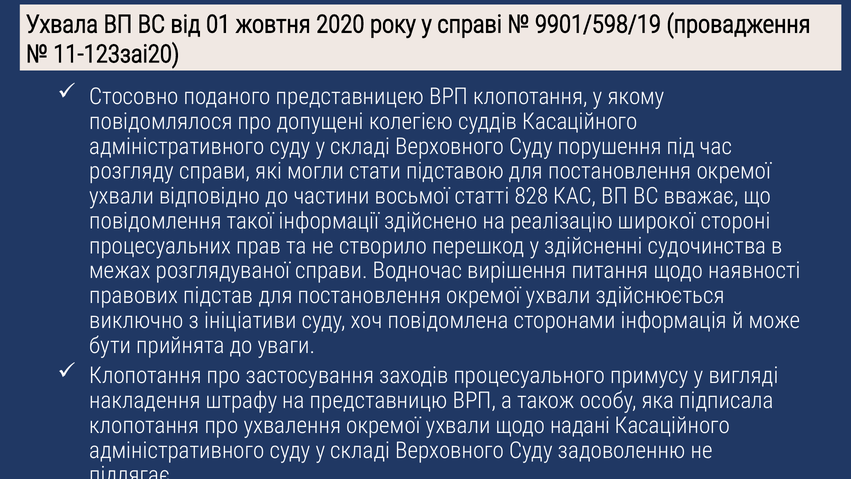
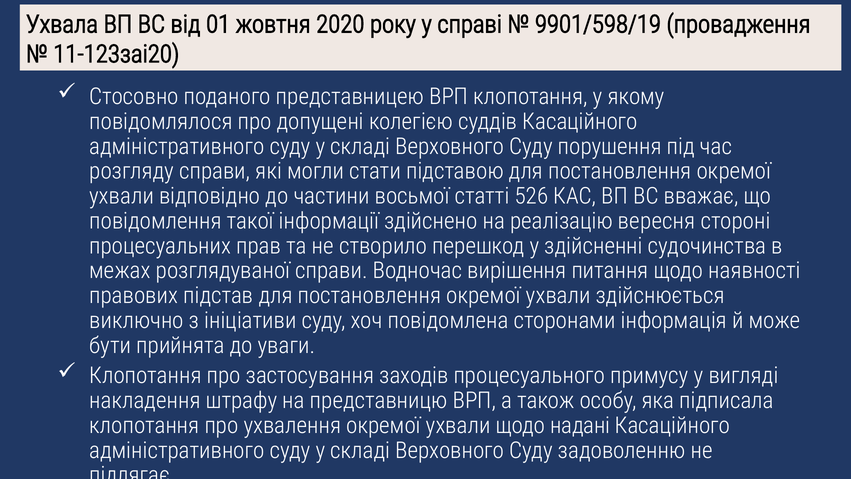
828: 828 -> 526 (531, 196)
широкої: широкої -> вересня (657, 221)
